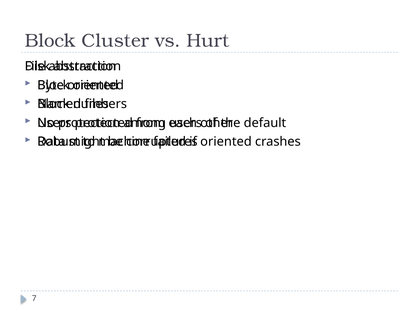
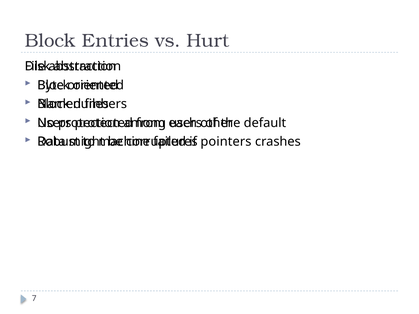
Cluster: Cluster -> Entries (115, 41)
oriented: oriented -> pointers (226, 142)
